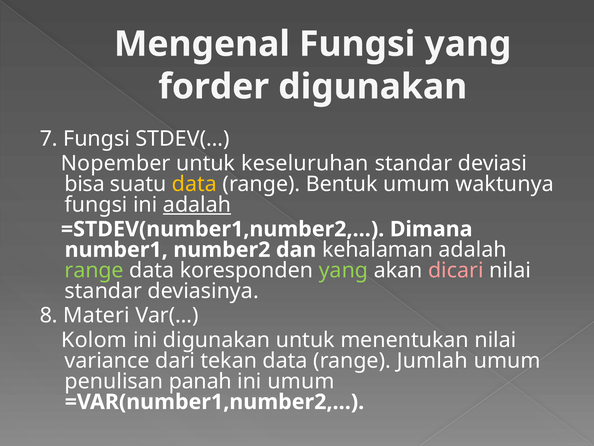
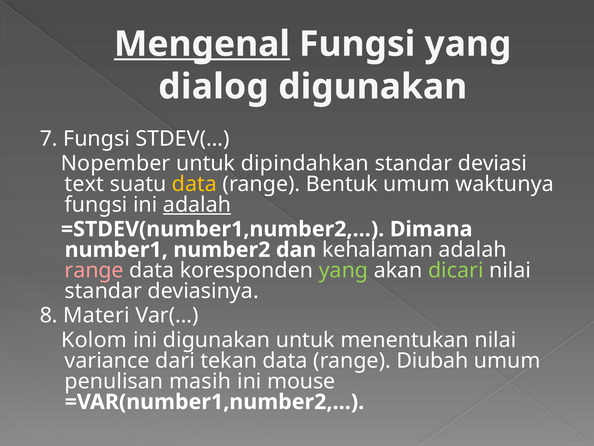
Mengenal underline: none -> present (202, 44)
forder: forder -> dialog (214, 87)
keseluruhan: keseluruhan -> dipindahkan (305, 163)
bisa: bisa -> text (84, 184)
range colour: light green -> pink (94, 270)
dicari colour: pink -> light green (456, 270)
Jumlah: Jumlah -> Diubah (432, 360)
panah: panah -> masih (200, 381)
ini umum: umum -> mouse (301, 381)
